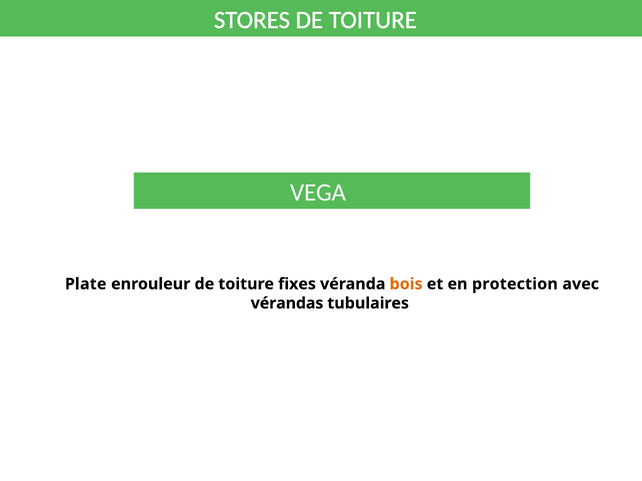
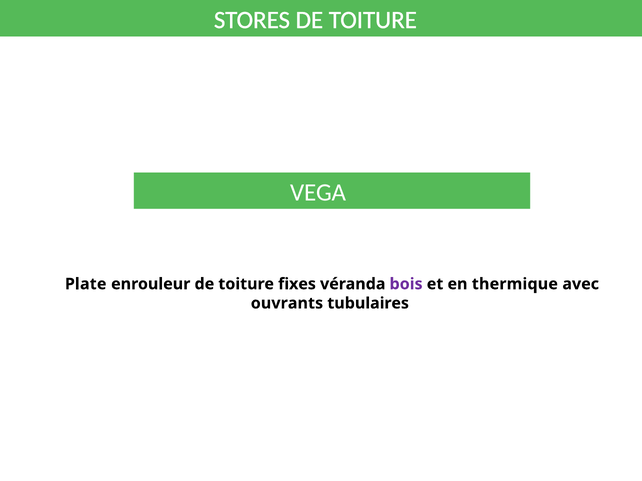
bois colour: orange -> purple (406, 284)
protection: protection -> thermique (515, 284)
vérandas: vérandas -> ouvrants (287, 304)
